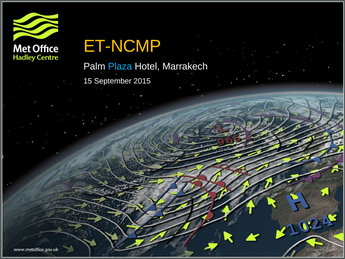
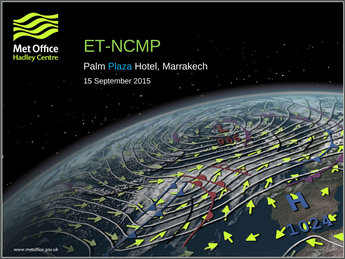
ET-NCMP colour: yellow -> light green (122, 46)
